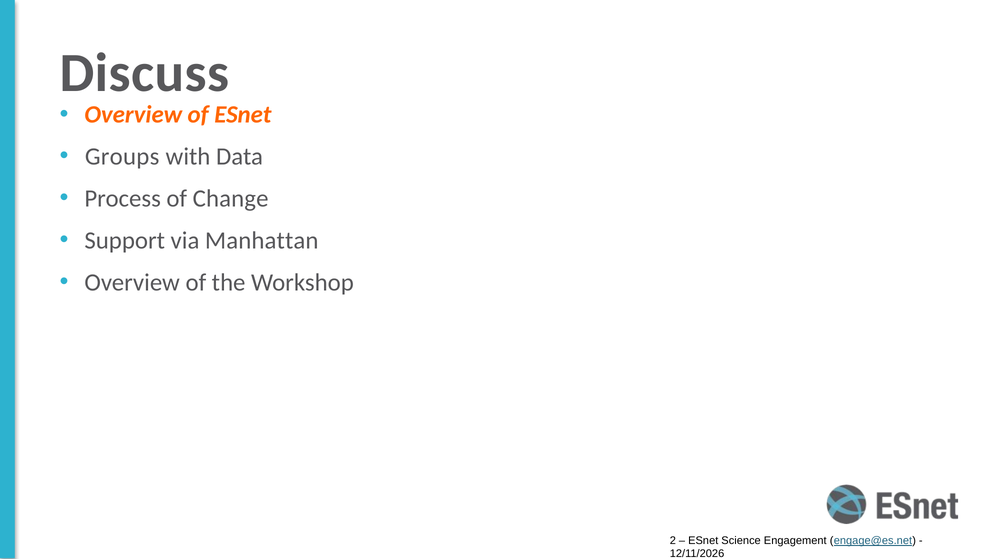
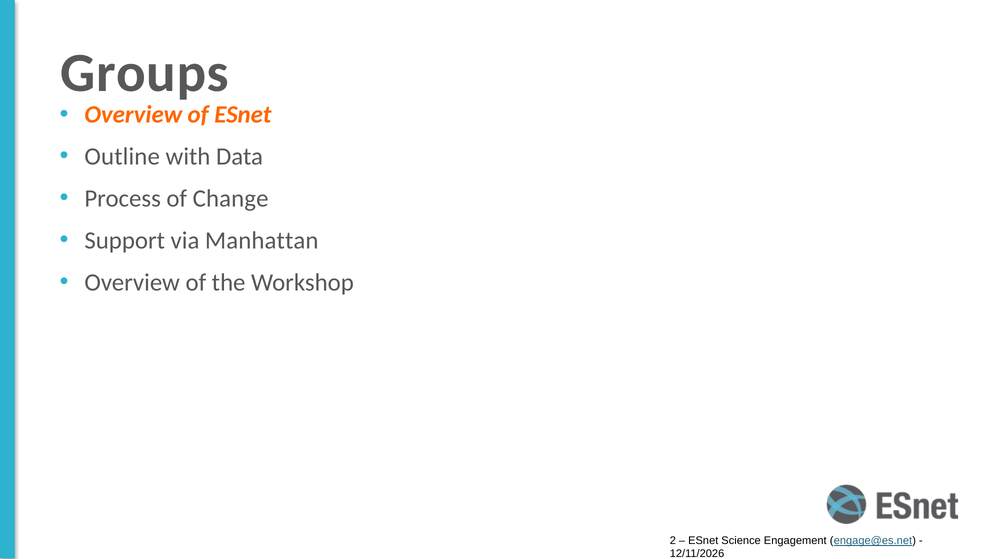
Discuss: Discuss -> Groups (144, 73)
Groups: Groups -> Outline (122, 157)
